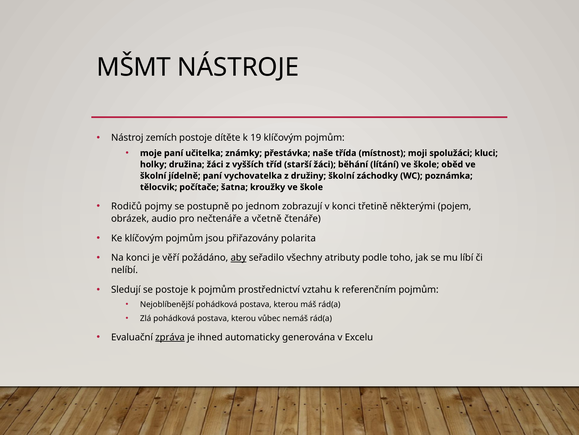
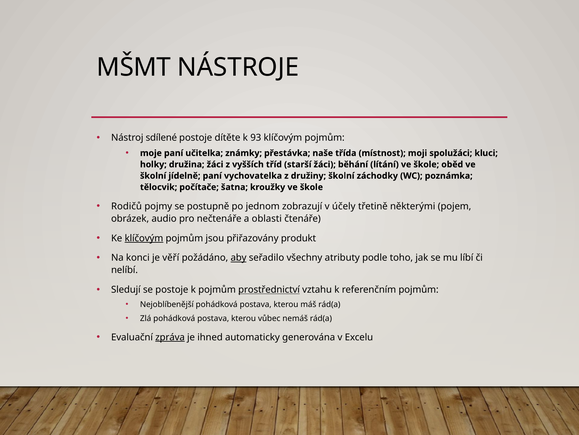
zemích: zemích -> sdílené (161, 138)
19: 19 -> 93 (256, 138)
v konci: konci -> účely (344, 206)
včetně: včetně -> oblasti (267, 218)
klíčovým underline: none -> present (144, 238)
polarita: polarita -> produkt (298, 238)
prostřednictví underline: none -> present (269, 289)
